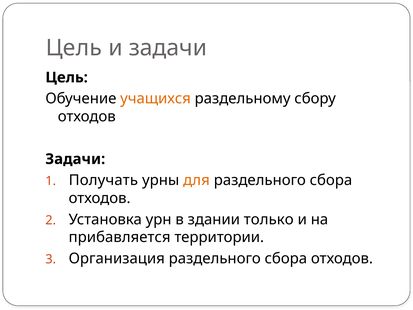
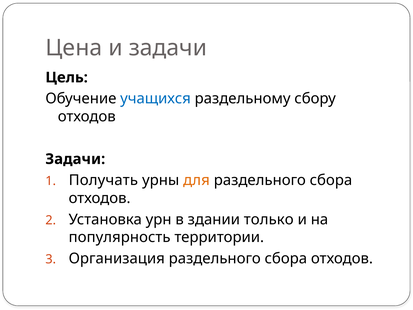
Цель: Цель -> Цена (74, 48)
учащихся colour: orange -> blue (156, 99)
прибавляется: прибавляется -> популярность (120, 237)
